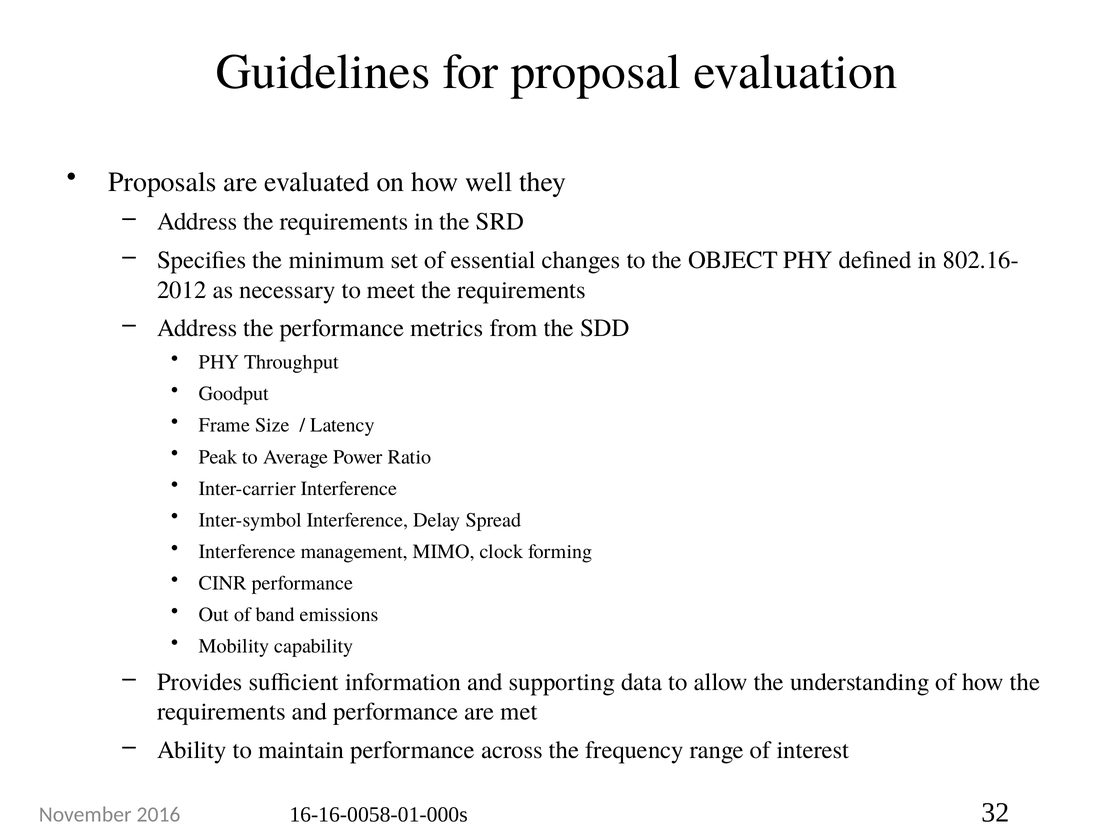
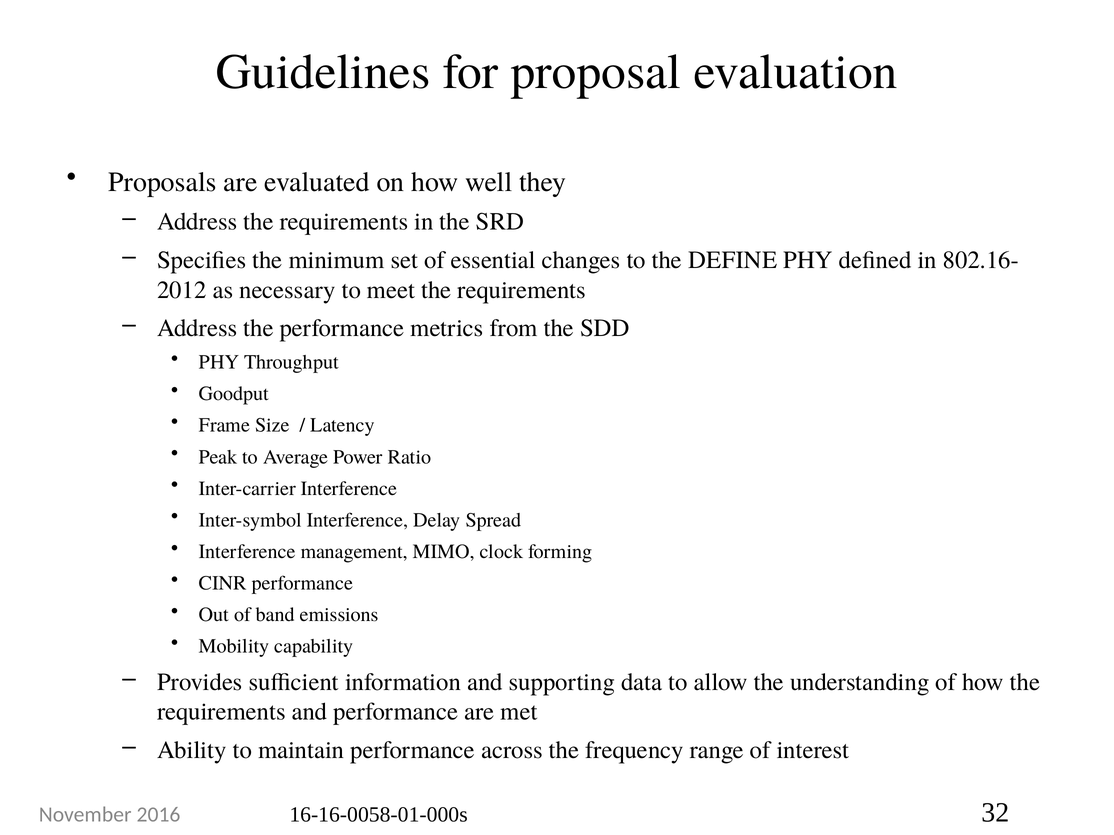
OBJECT: OBJECT -> DEFINE (733, 260)
